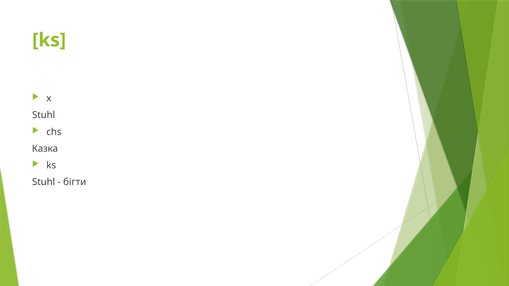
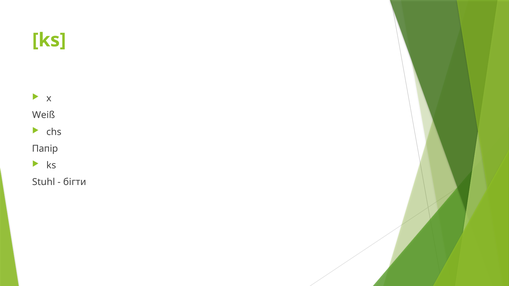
Stuhl: Stuhl -> Weiß (44, 115)
Казка: Казка -> Папір (45, 149)
